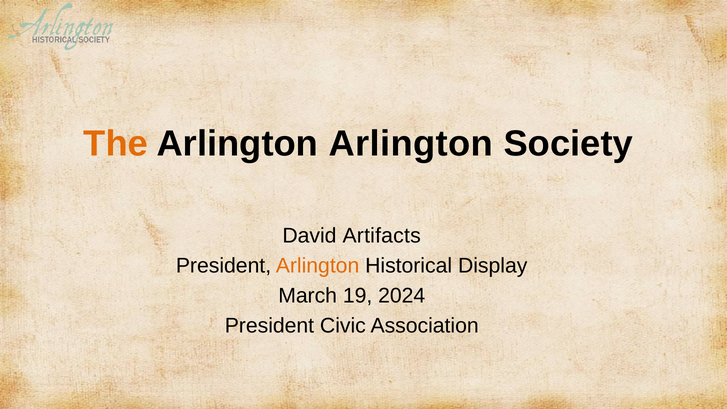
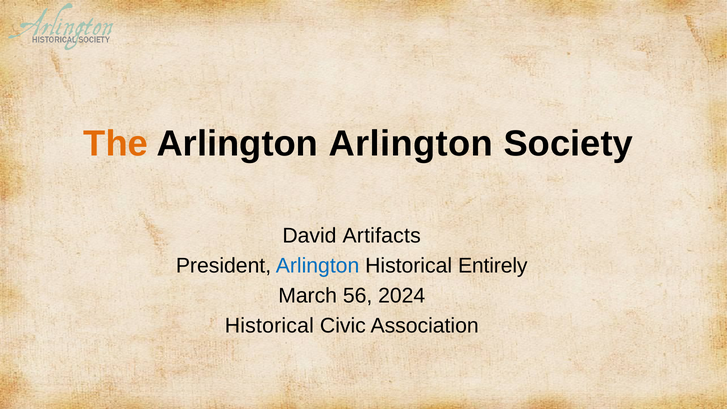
Arlington colour: orange -> blue (318, 266)
Display: Display -> Entirely (493, 266)
19: 19 -> 56 (358, 296)
President: President -> Historical (269, 325)
